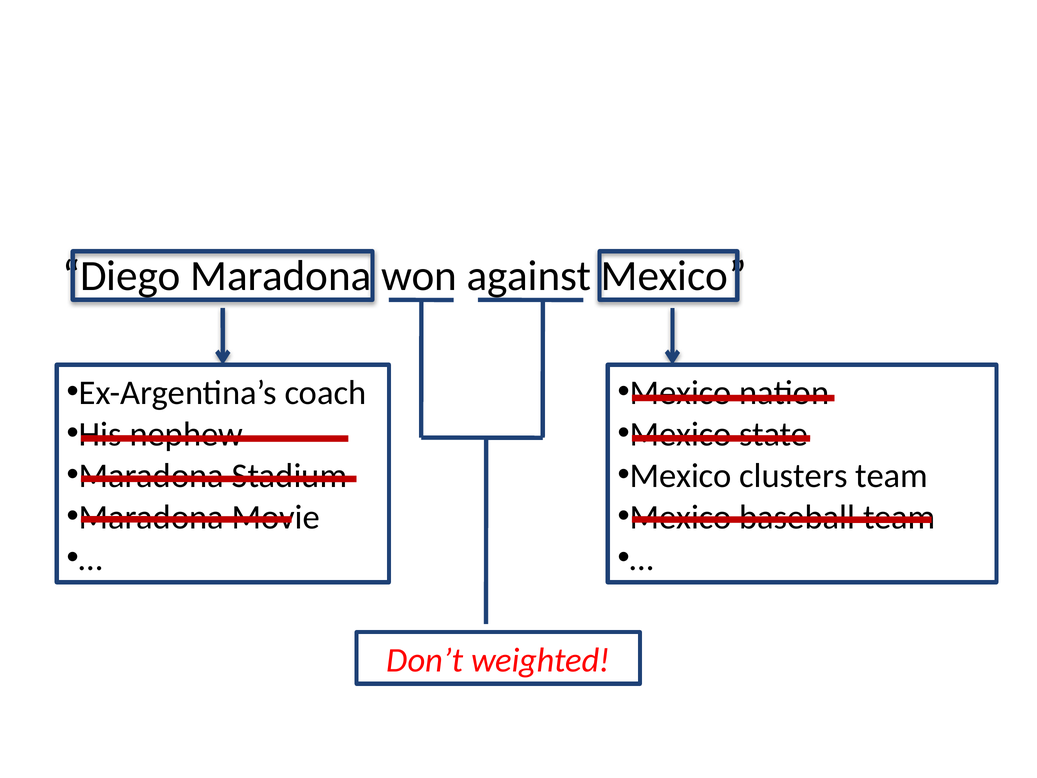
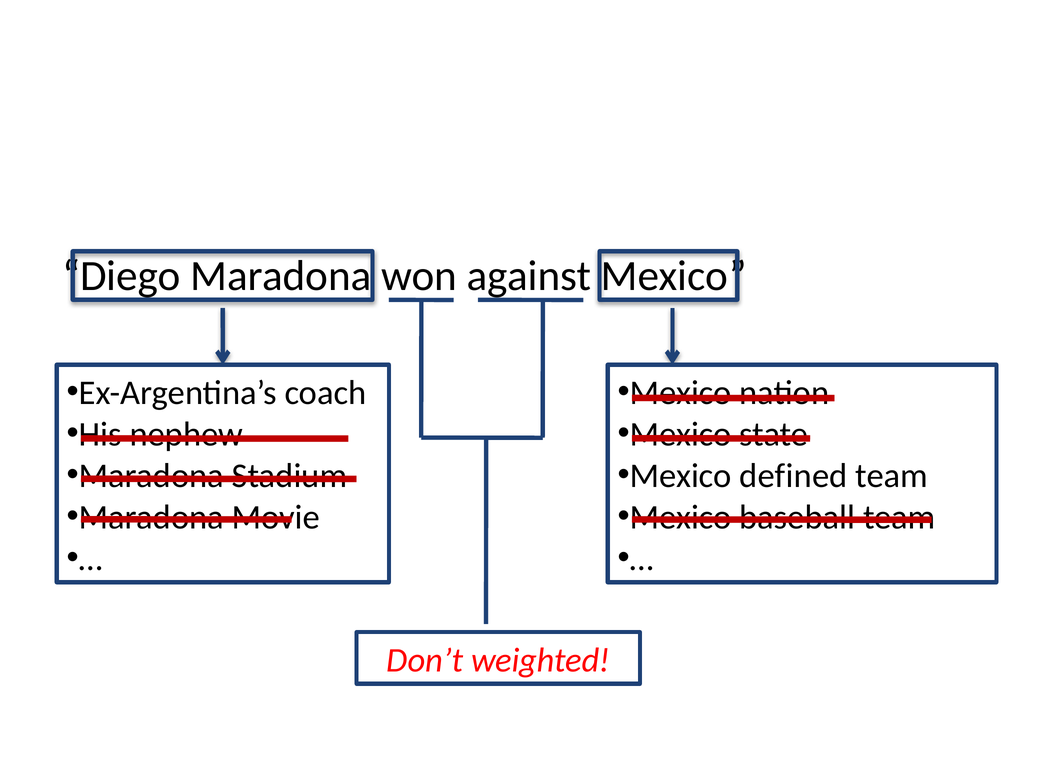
clusters: clusters -> defined (793, 476)
